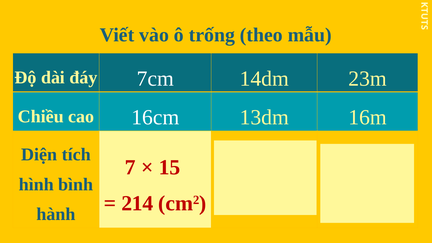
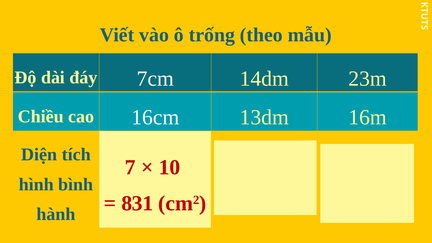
15: 15 -> 10 (169, 168)
214: 214 -> 831 (137, 203)
